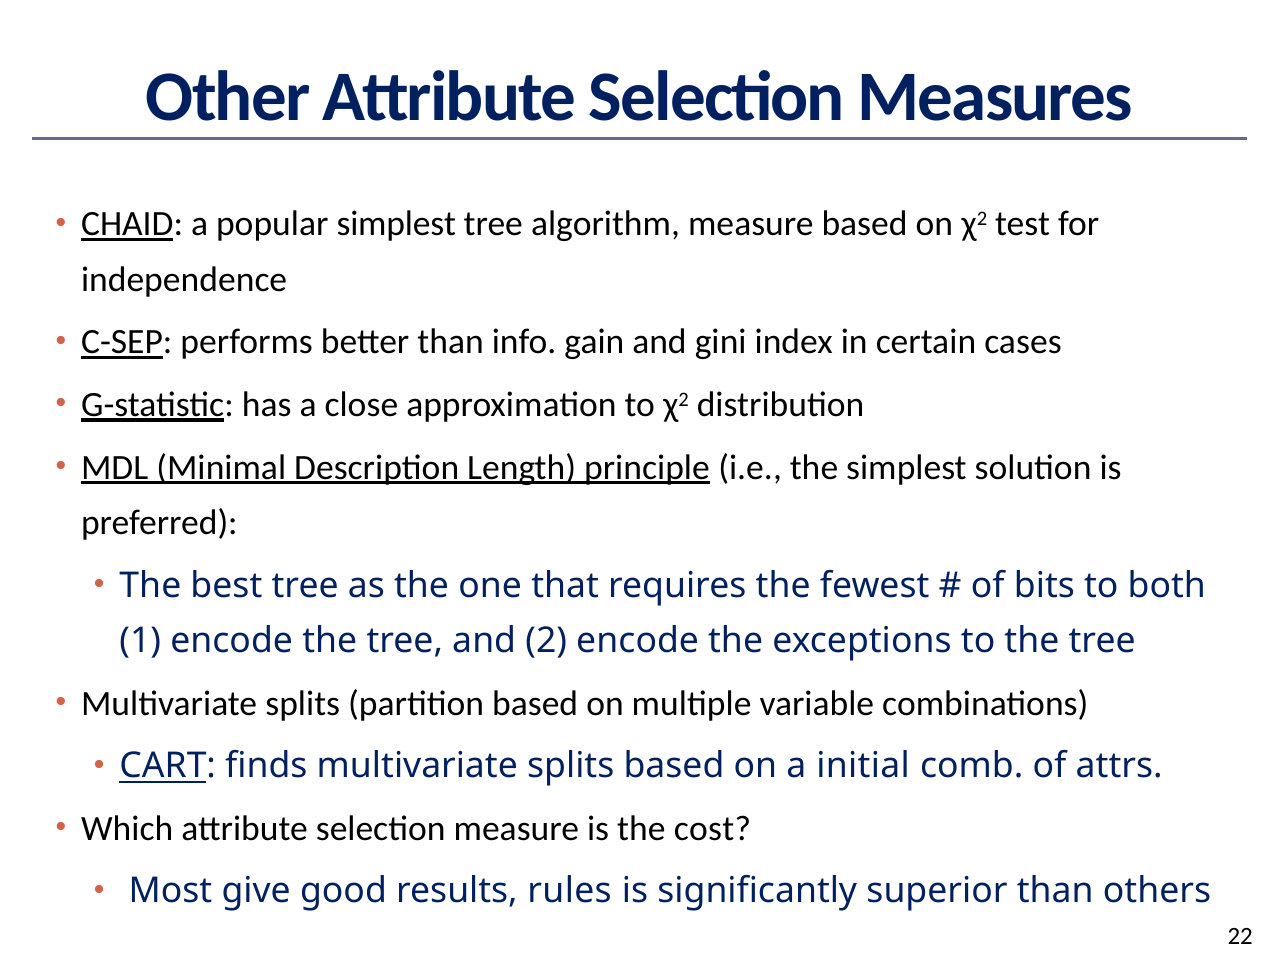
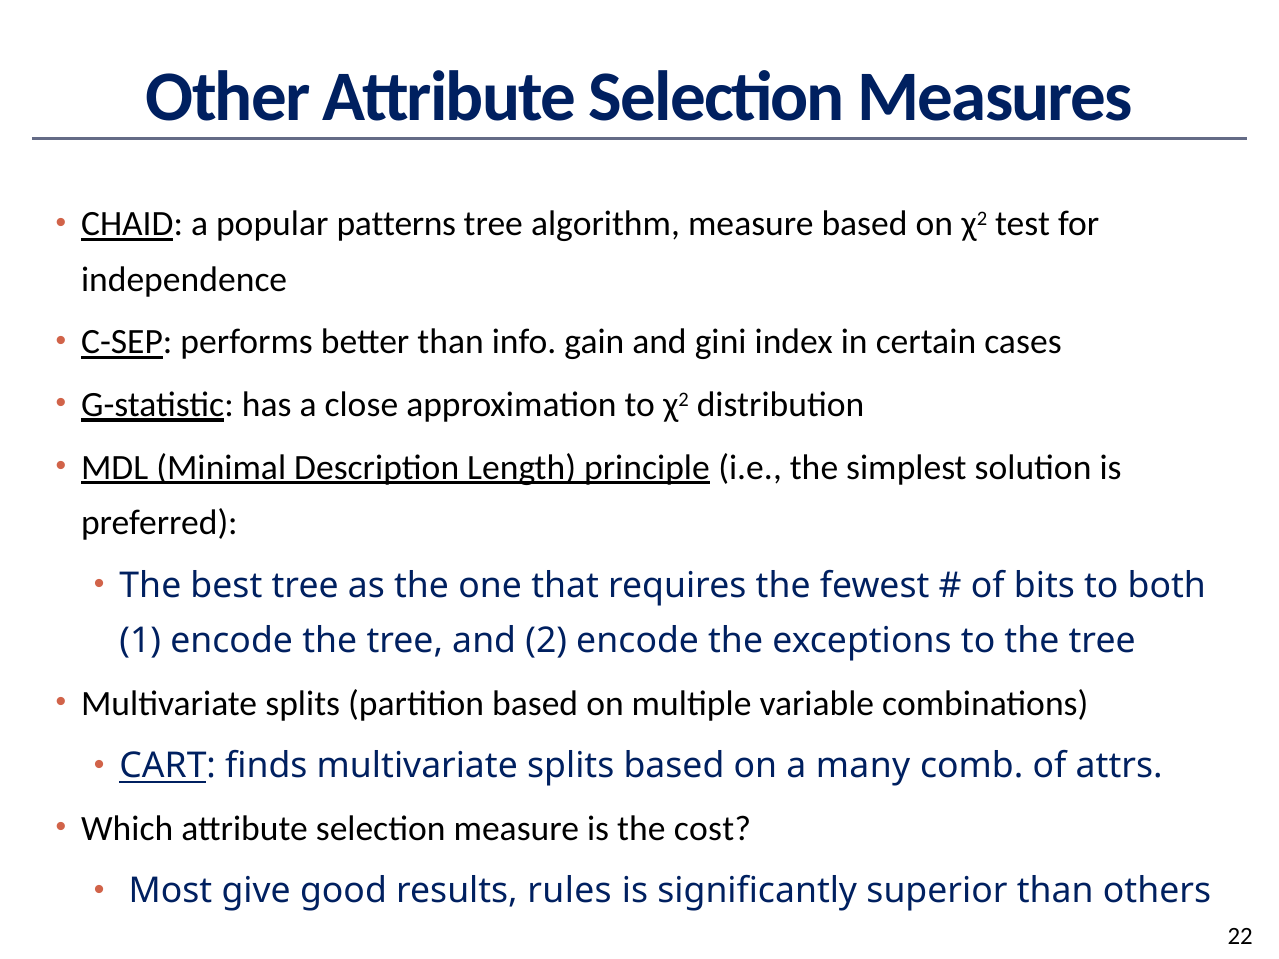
popular simplest: simplest -> patterns (396, 224)
initial: initial -> many (863, 766)
